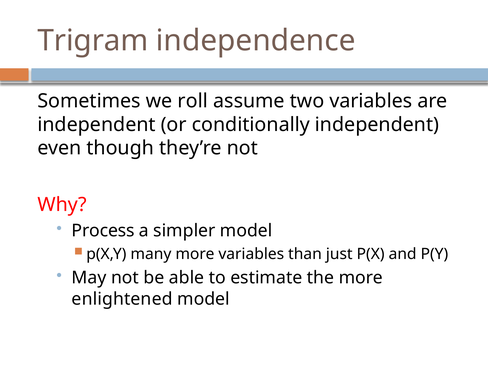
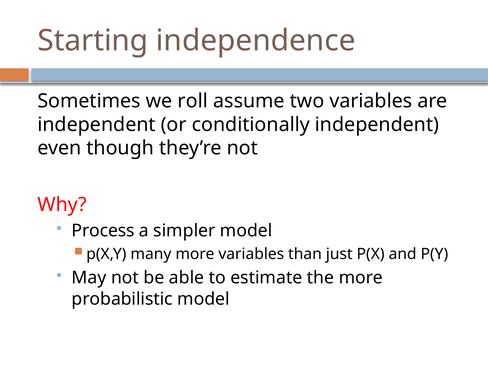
Trigram: Trigram -> Starting (93, 41)
enlightened: enlightened -> probabilistic (122, 299)
